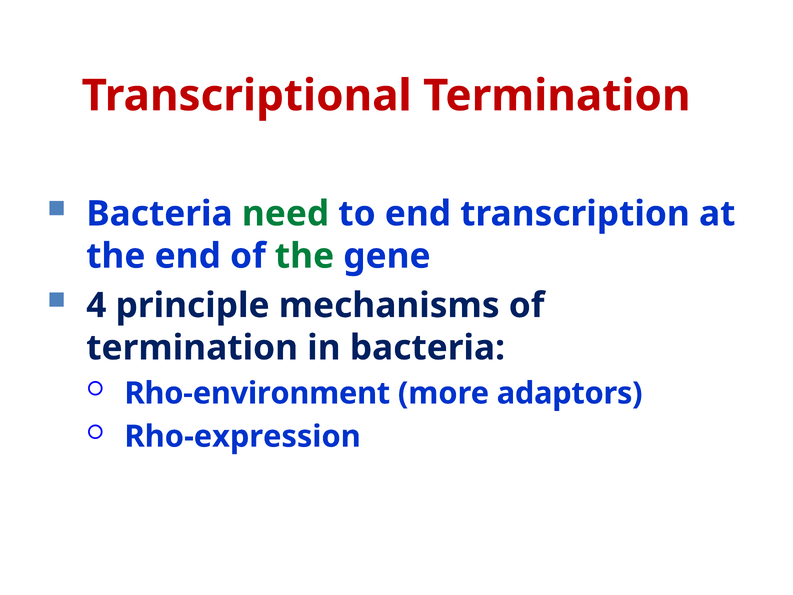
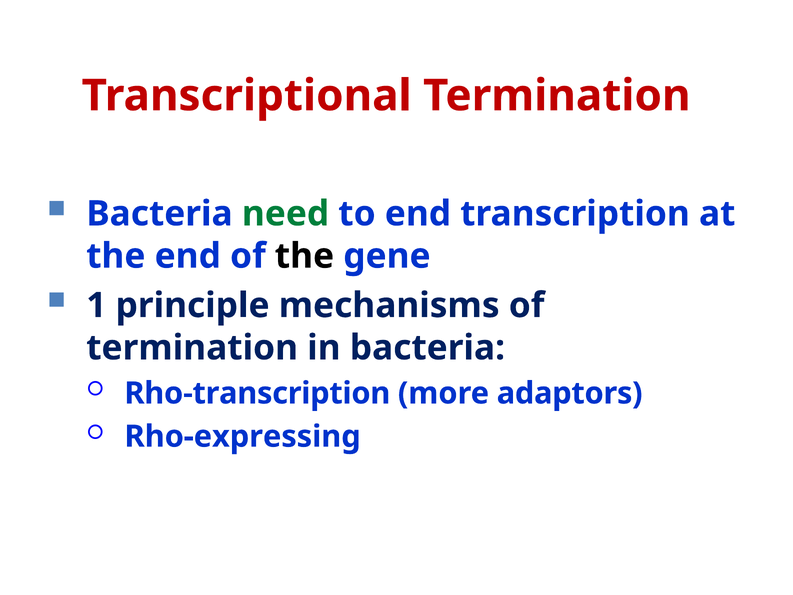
the colour: green -> black (304, 256)
4: 4 -> 1 (96, 305)
Rho-environment: Rho-environment -> Rho-transcription (257, 393)
Rho-expression: Rho-expression -> Rho-expressing (243, 436)
